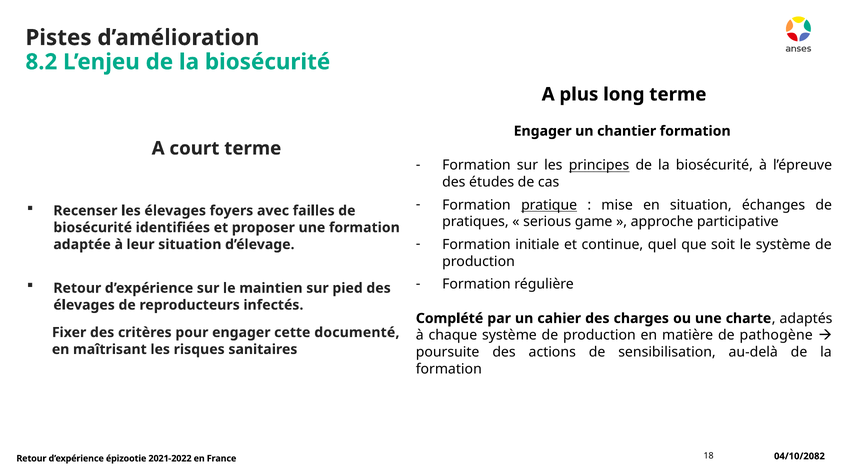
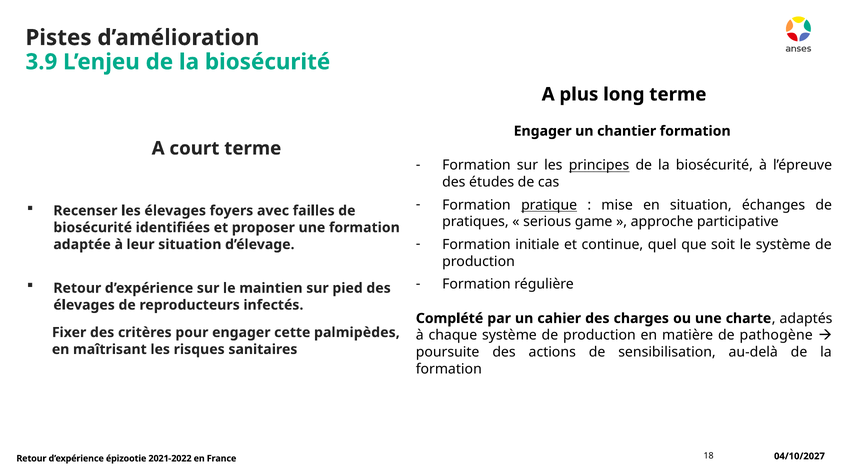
8.2: 8.2 -> 3.9 (41, 62)
documenté: documenté -> palmipèdes (357, 333)
04/10/2082: 04/10/2082 -> 04/10/2027 (799, 457)
